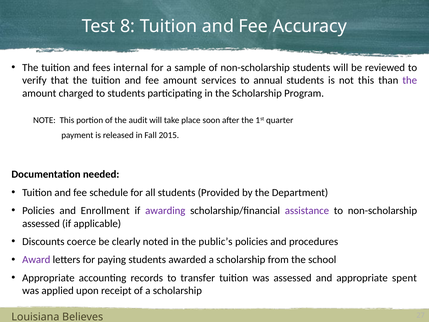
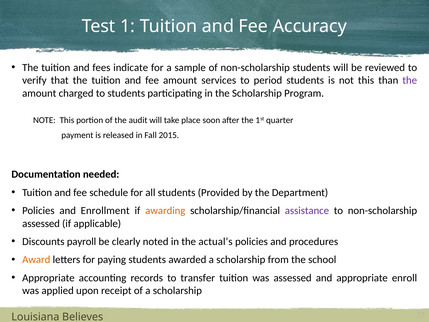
8: 8 -> 1 (128, 26)
internal: internal -> indicate (131, 67)
annual: annual -> period (268, 80)
awarding colour: purple -> orange (165, 210)
coerce: coerce -> payroll (82, 241)
public’s: public’s -> actual’s (216, 241)
Award colour: purple -> orange (36, 260)
spent: spent -> enroll (405, 278)
